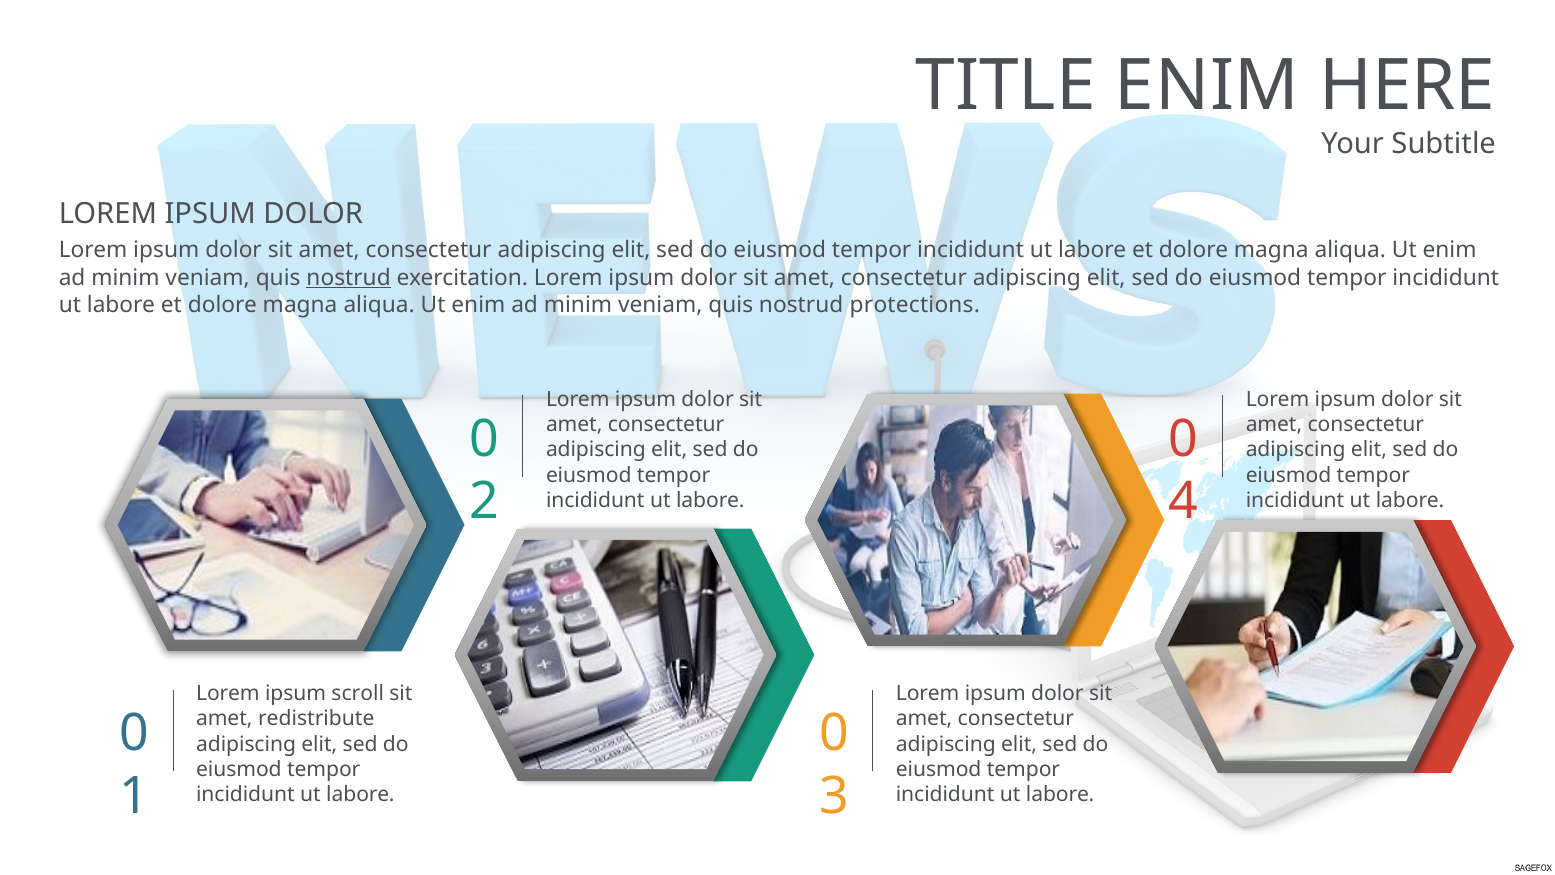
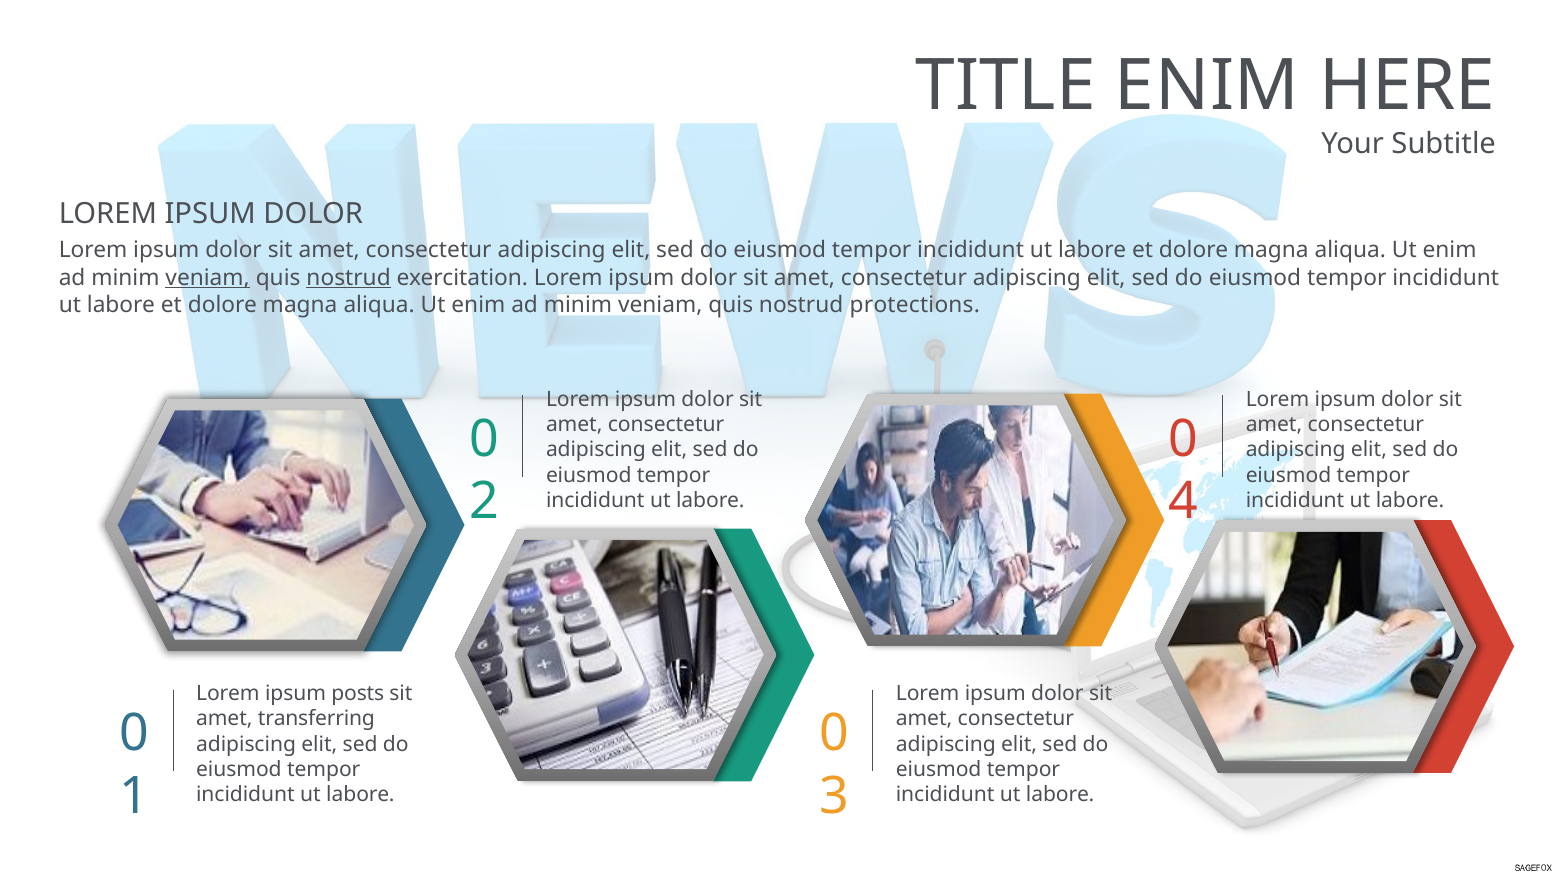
veniam underline: none -> present (208, 278)
scroll: scroll -> posts (358, 693)
redistribute: redistribute -> transferring (316, 719)
